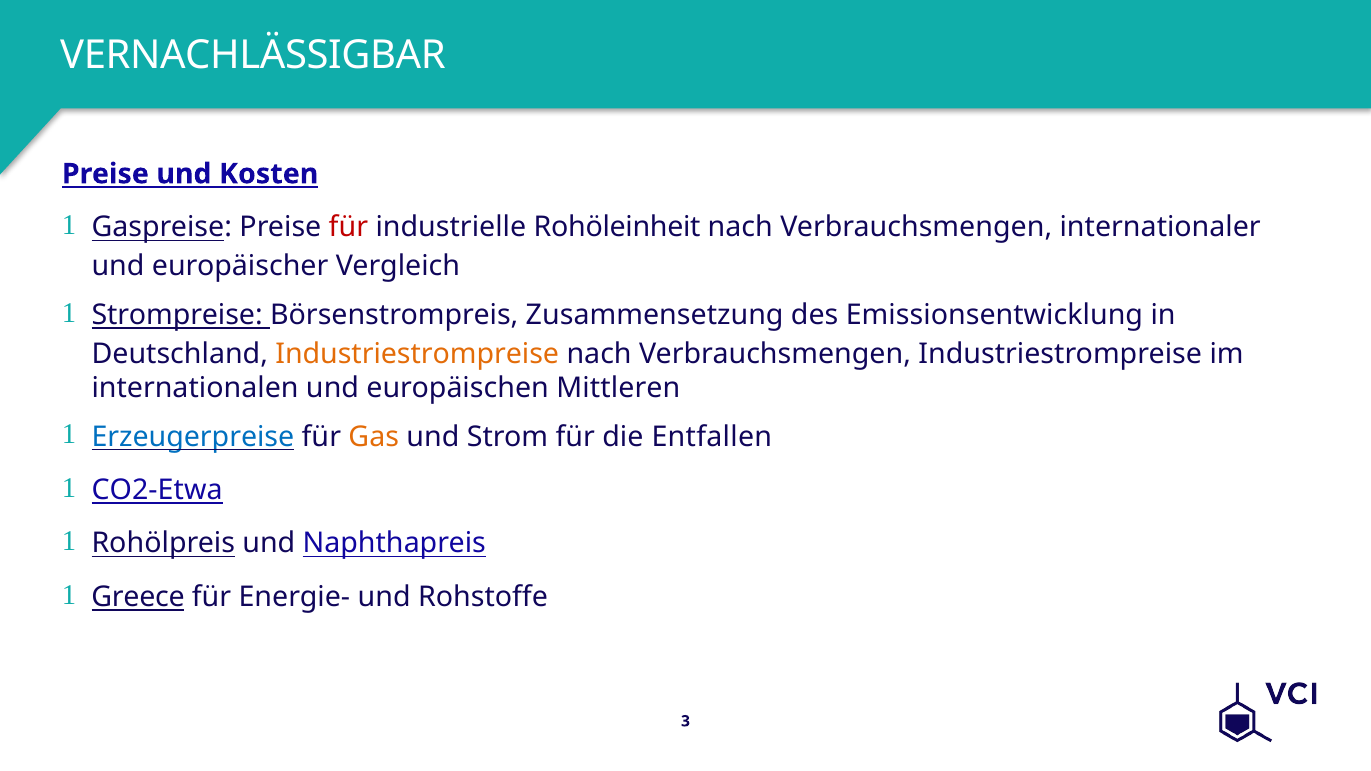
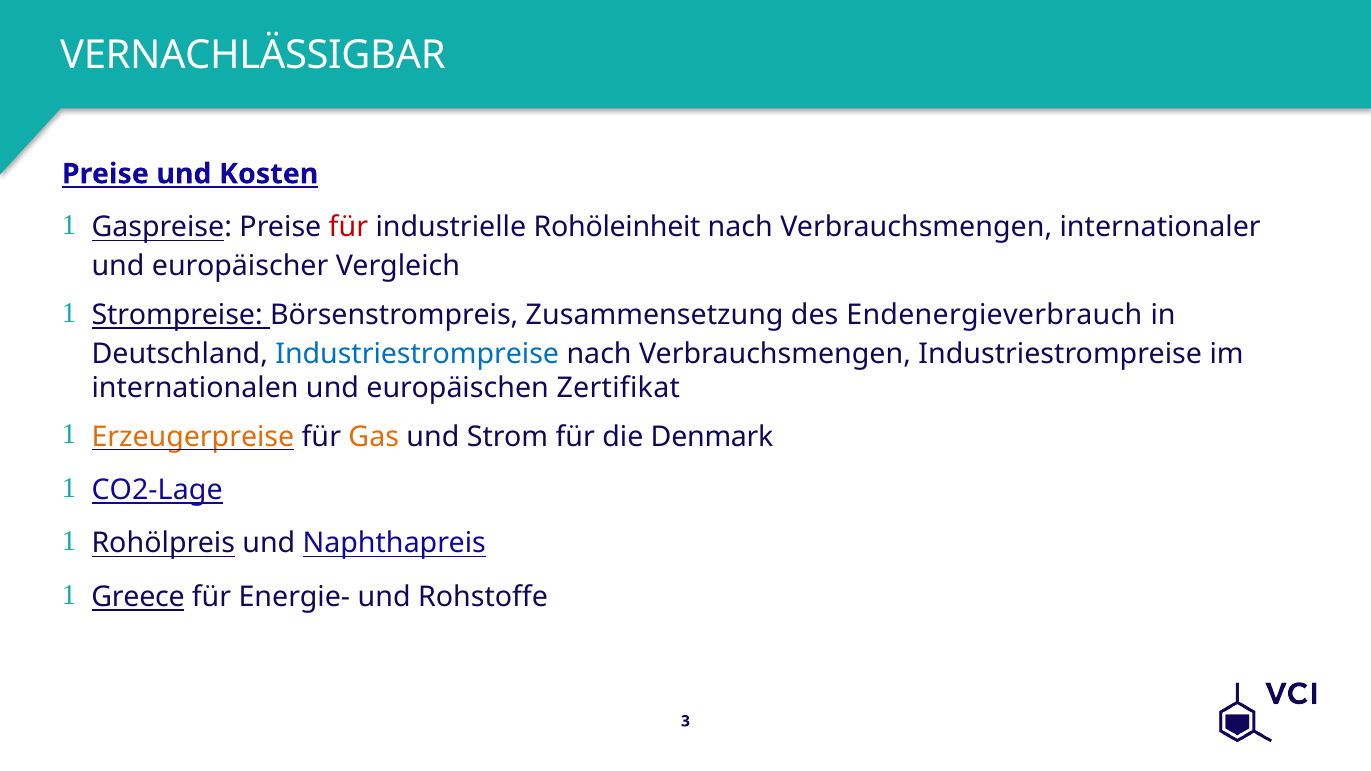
Emissionsentwicklung: Emissionsentwicklung -> Endenergieverbrauch (994, 315)
Industriestrompreise colour: orange -> blue (417, 354)
Mittleren: Mittleren -> Zertifikat (618, 388)
Erzeugerpreise colour: blue -> orange (193, 437)
Entfallen: Entfallen -> Denmark (712, 437)
CO2-Etwa: CO2-Etwa -> CO2-Lage (157, 490)
